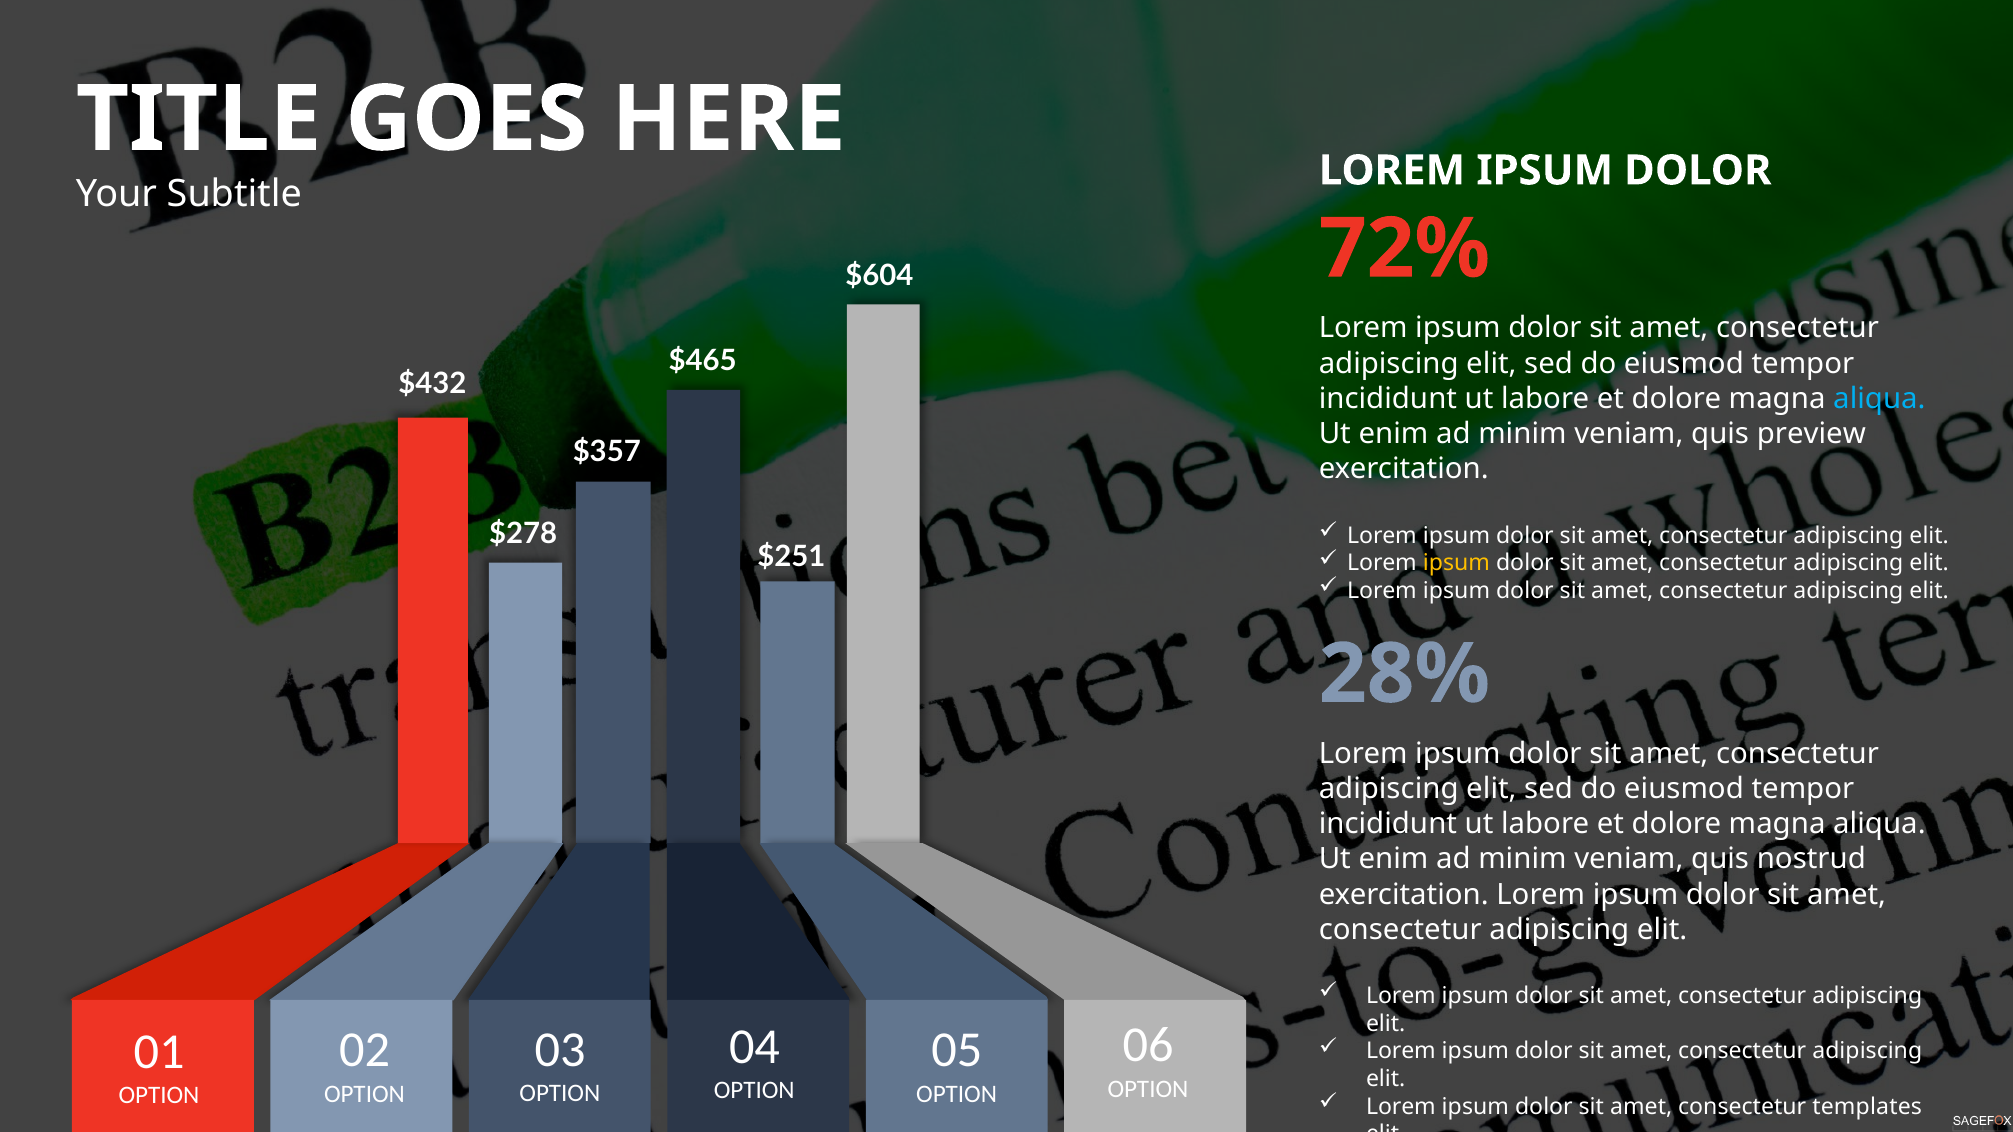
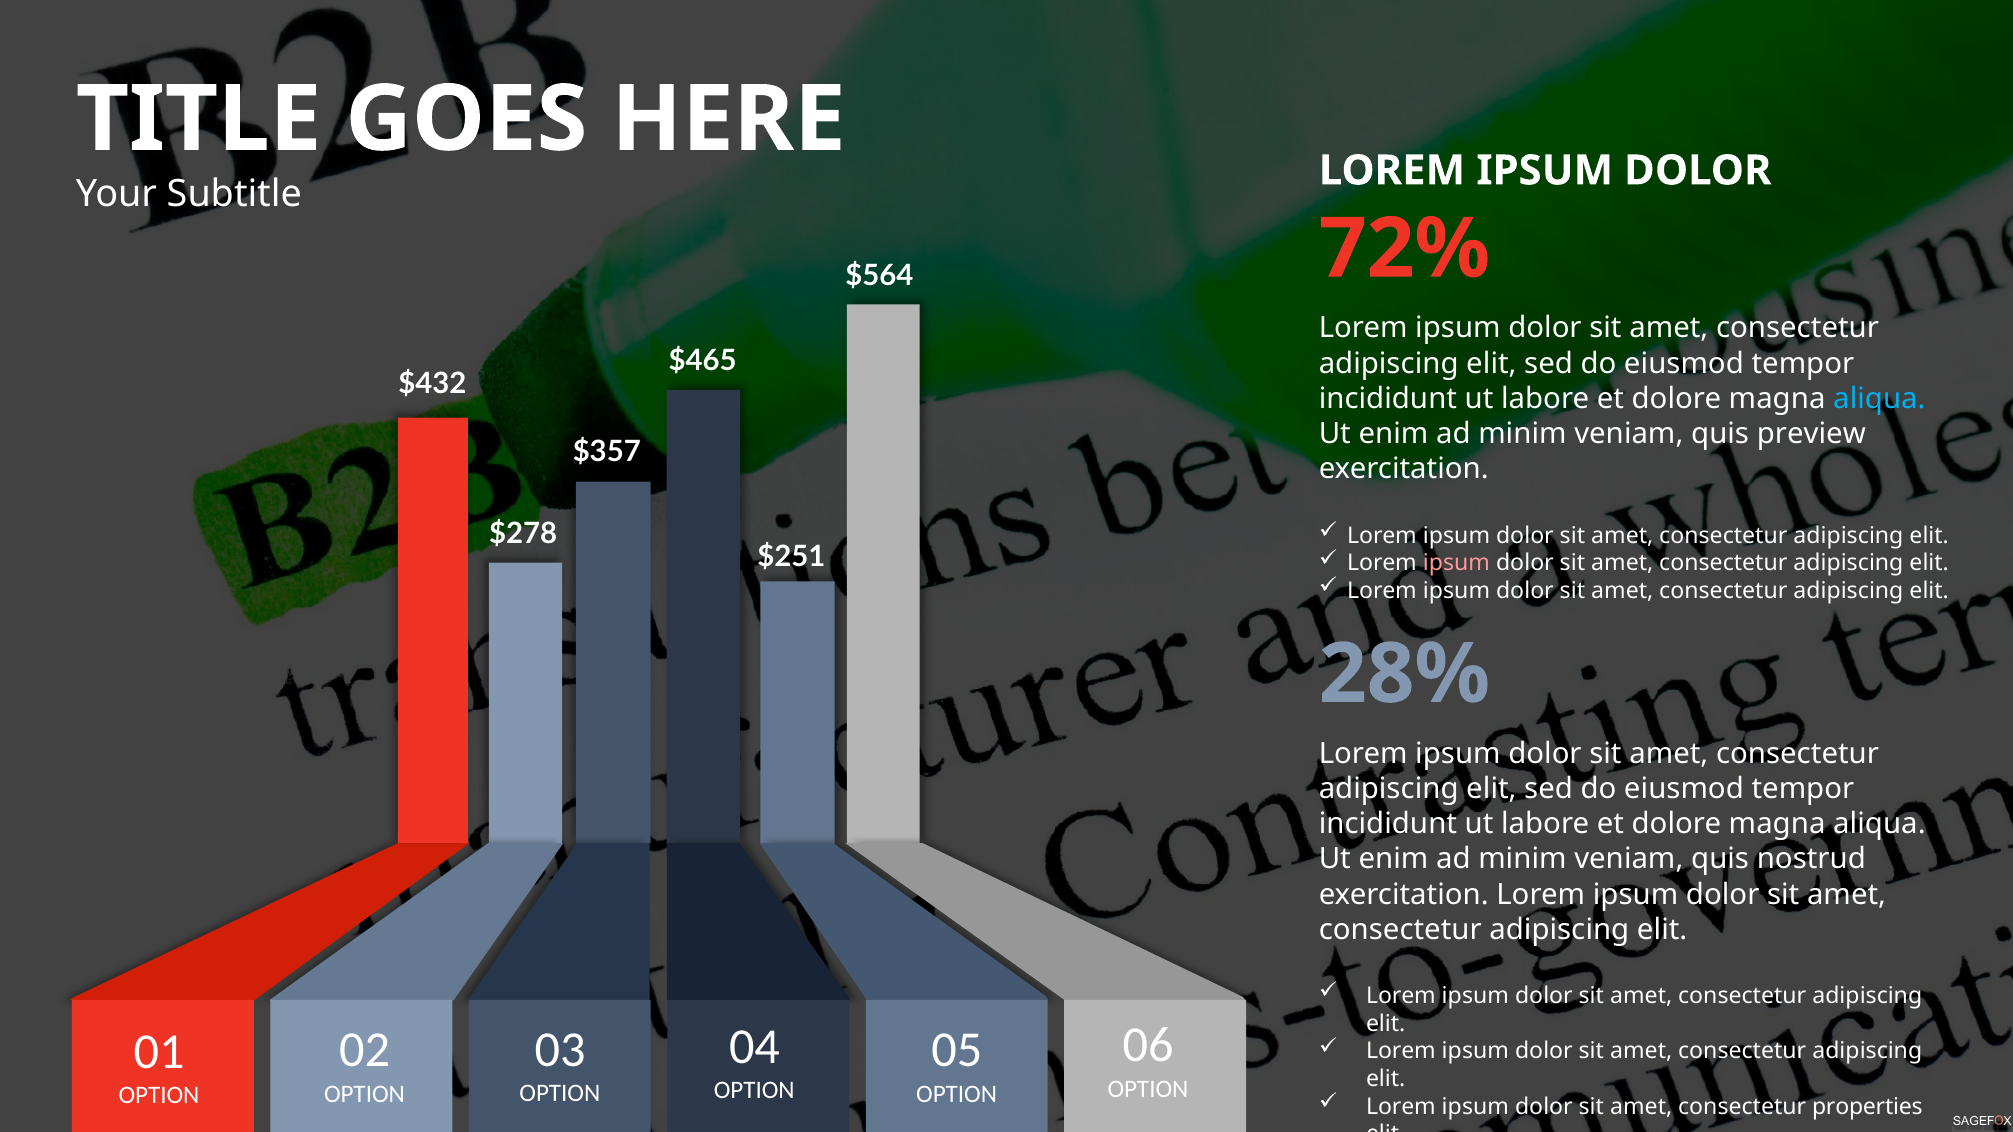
$604: $604 -> $564 (879, 276)
ipsum colour: yellow -> pink (1456, 563)
templates: templates -> properties (1867, 1107)
